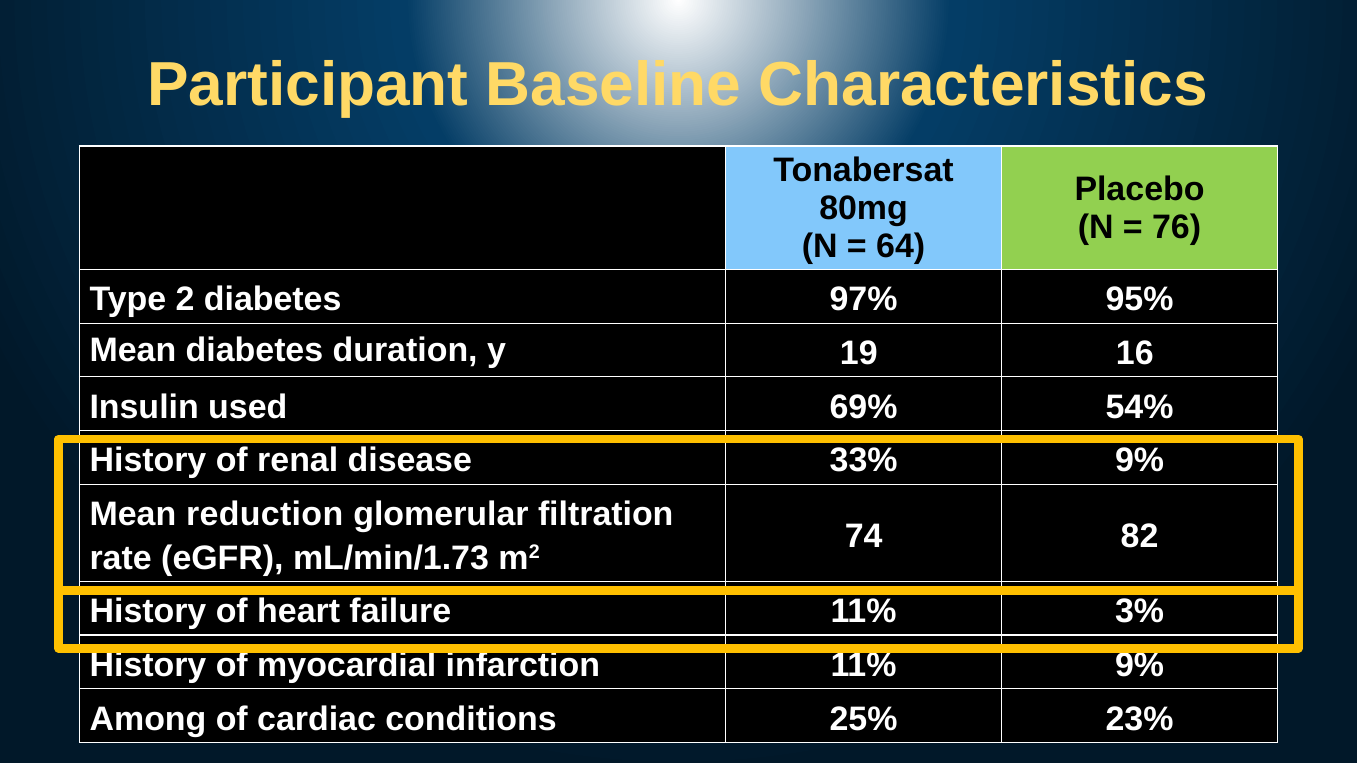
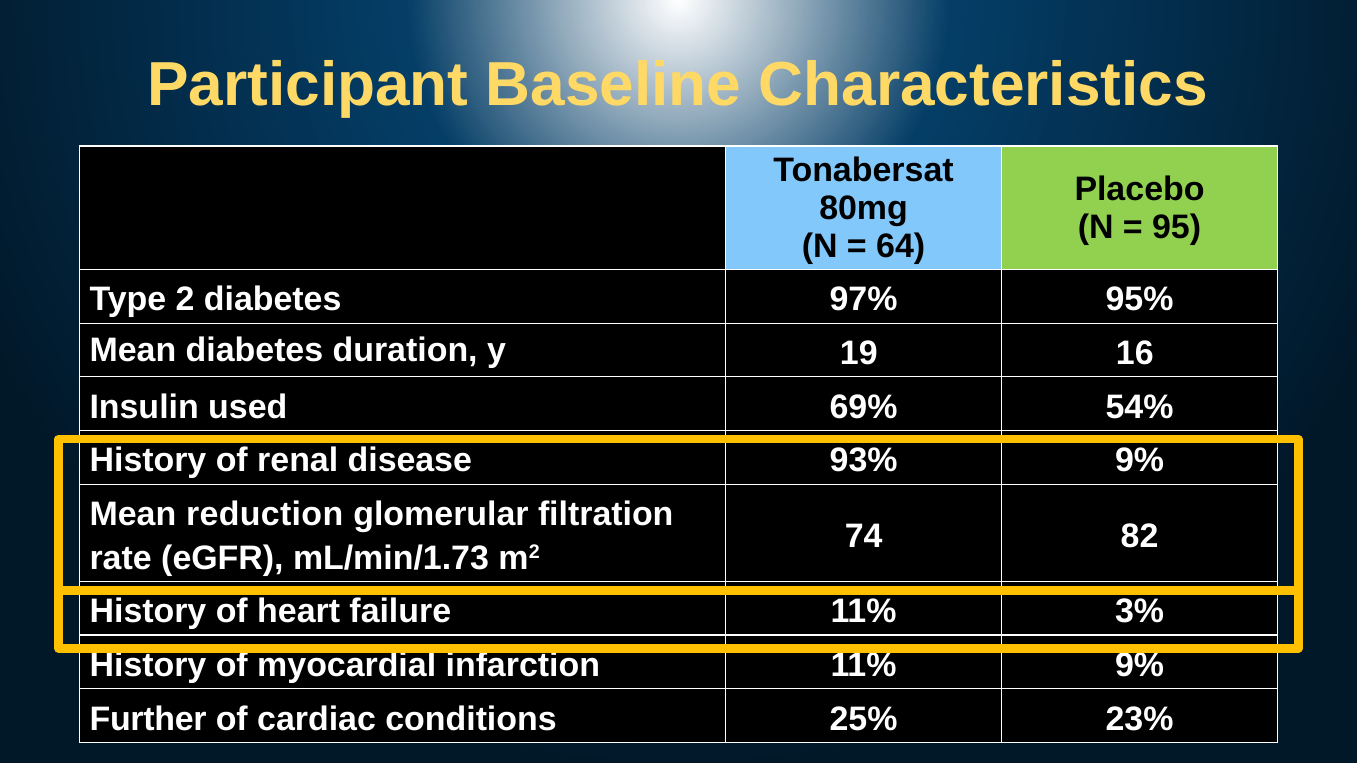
76: 76 -> 95 (1177, 227)
33%: 33% -> 93% (864, 461)
Among: Among -> Further (148, 719)
